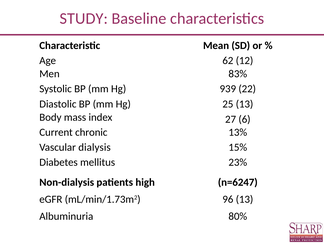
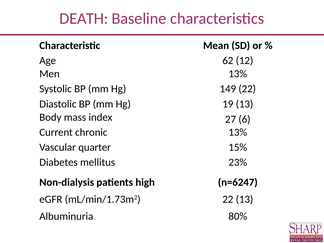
STUDY: STUDY -> DEATH (84, 19)
Men 83%: 83% -> 13% (238, 74)
939: 939 -> 149 (228, 89)
25: 25 -> 19 (228, 104)
dialysis: dialysis -> quarter (95, 147)
mL/min/1.73m2 96: 96 -> 22 (228, 199)
